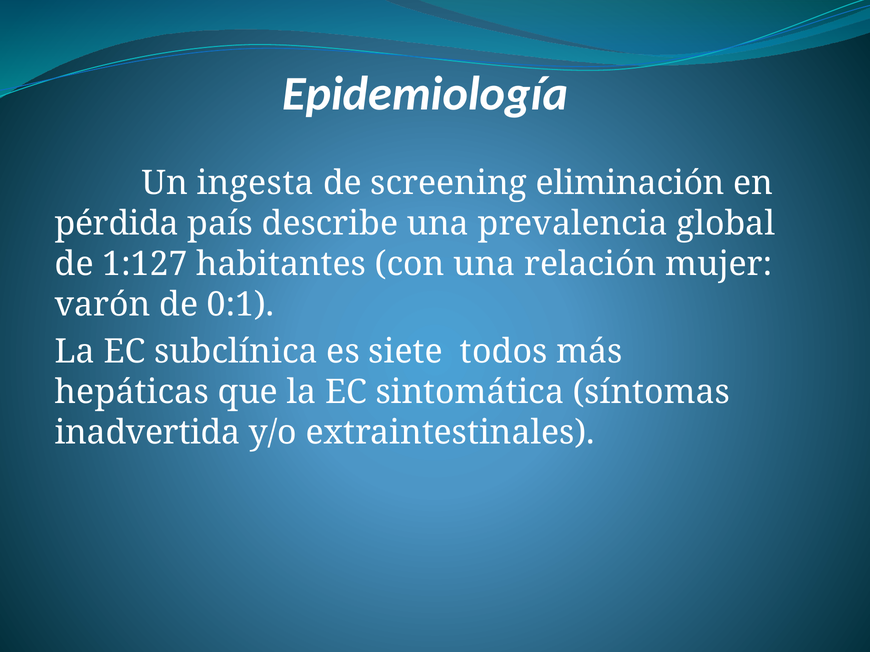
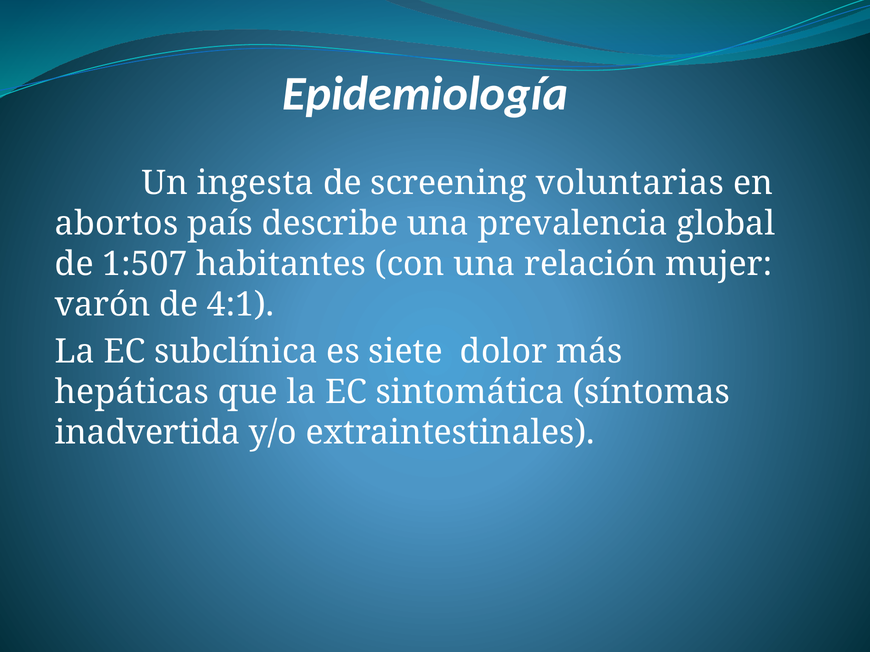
eliminación: eliminación -> voluntarias (630, 183)
pérdida: pérdida -> abortos (117, 224)
1:127: 1:127 -> 1:507 (145, 264)
0:1: 0:1 -> 4:1 (241, 305)
todos: todos -> dolor (504, 352)
